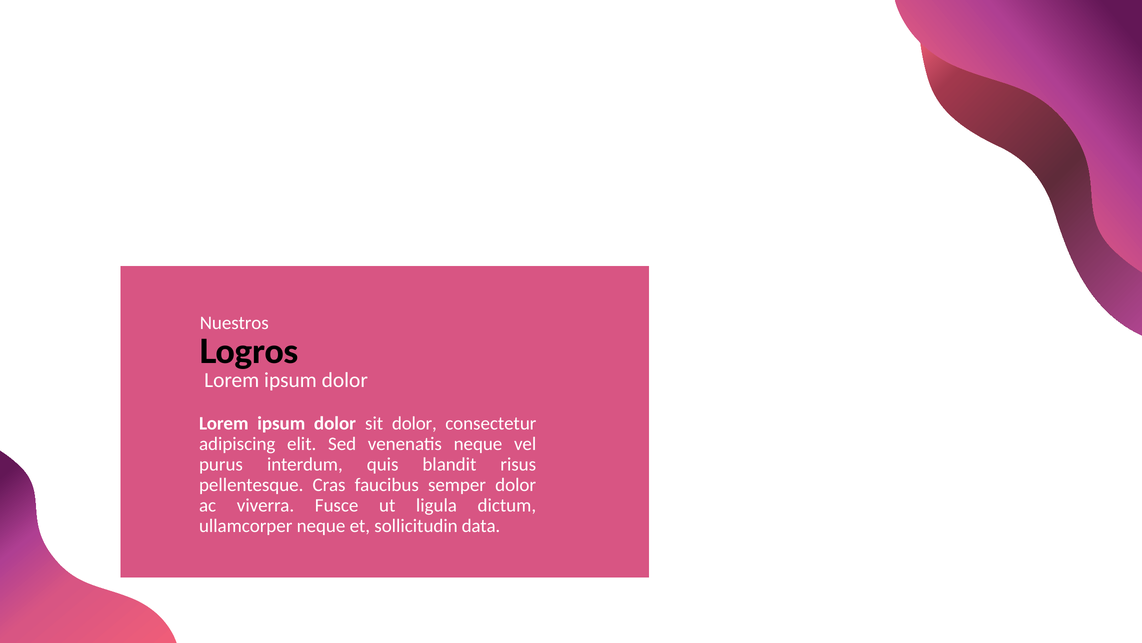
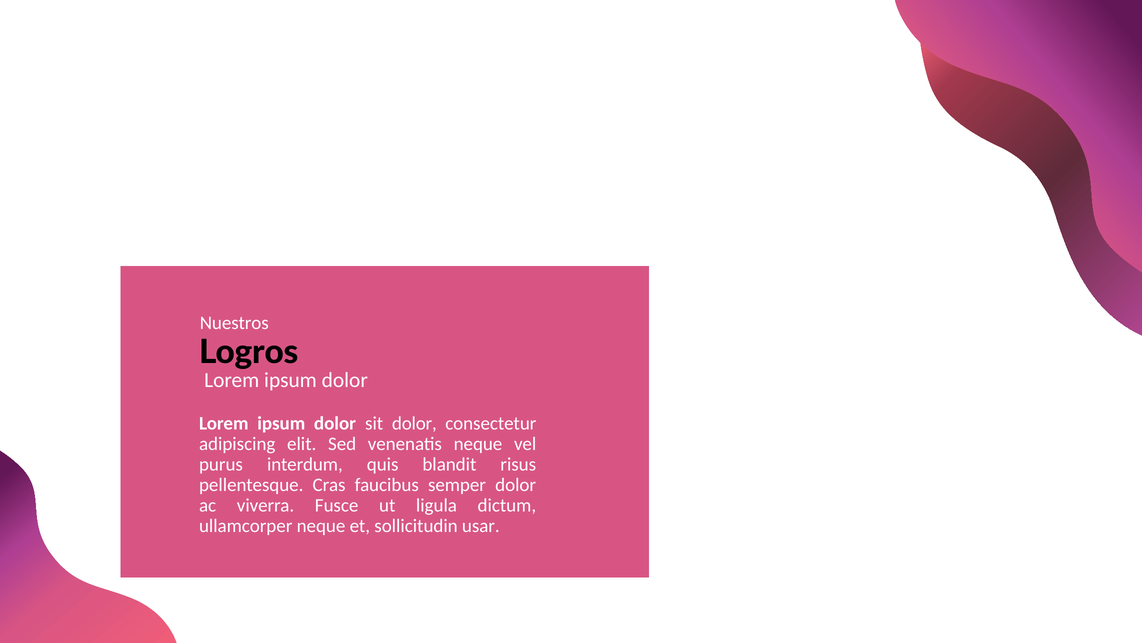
data: data -> usar (481, 526)
